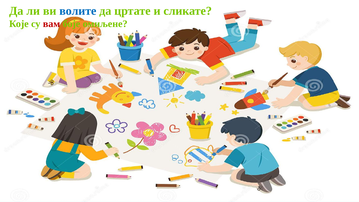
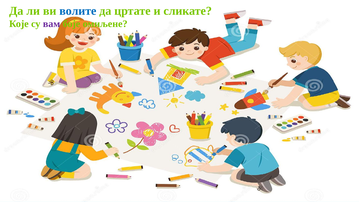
вам colour: red -> purple (52, 24)
